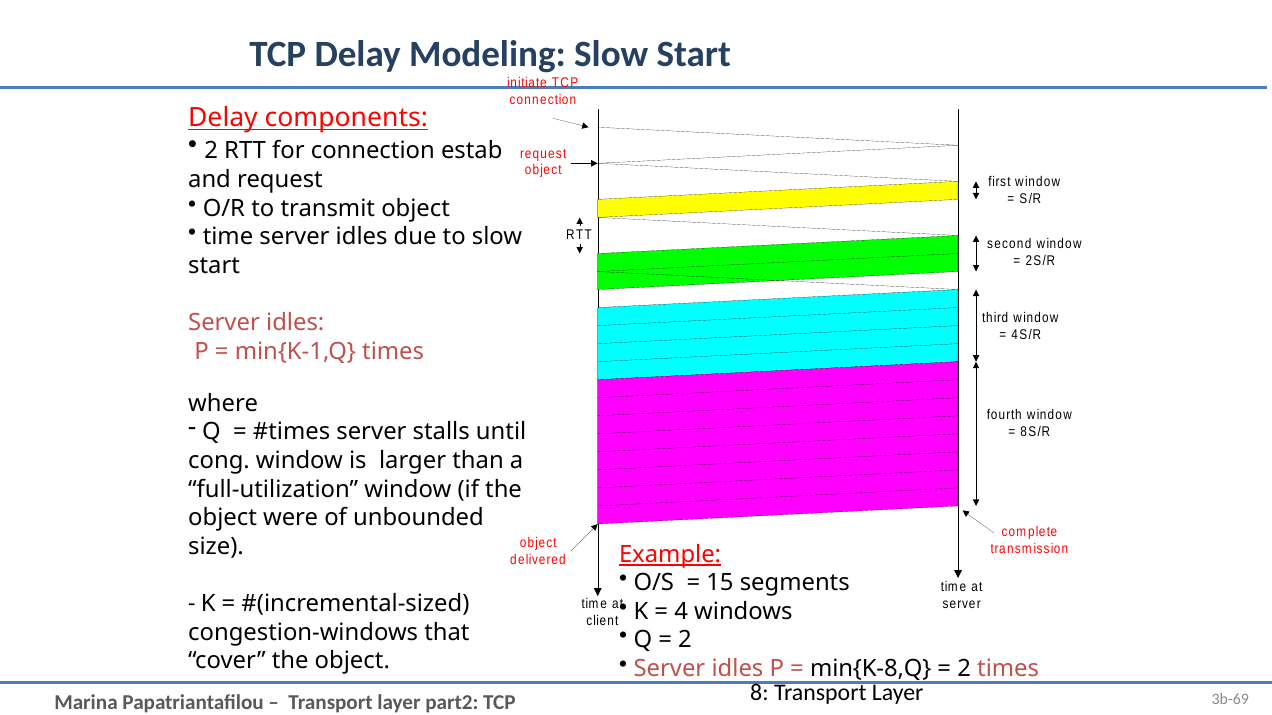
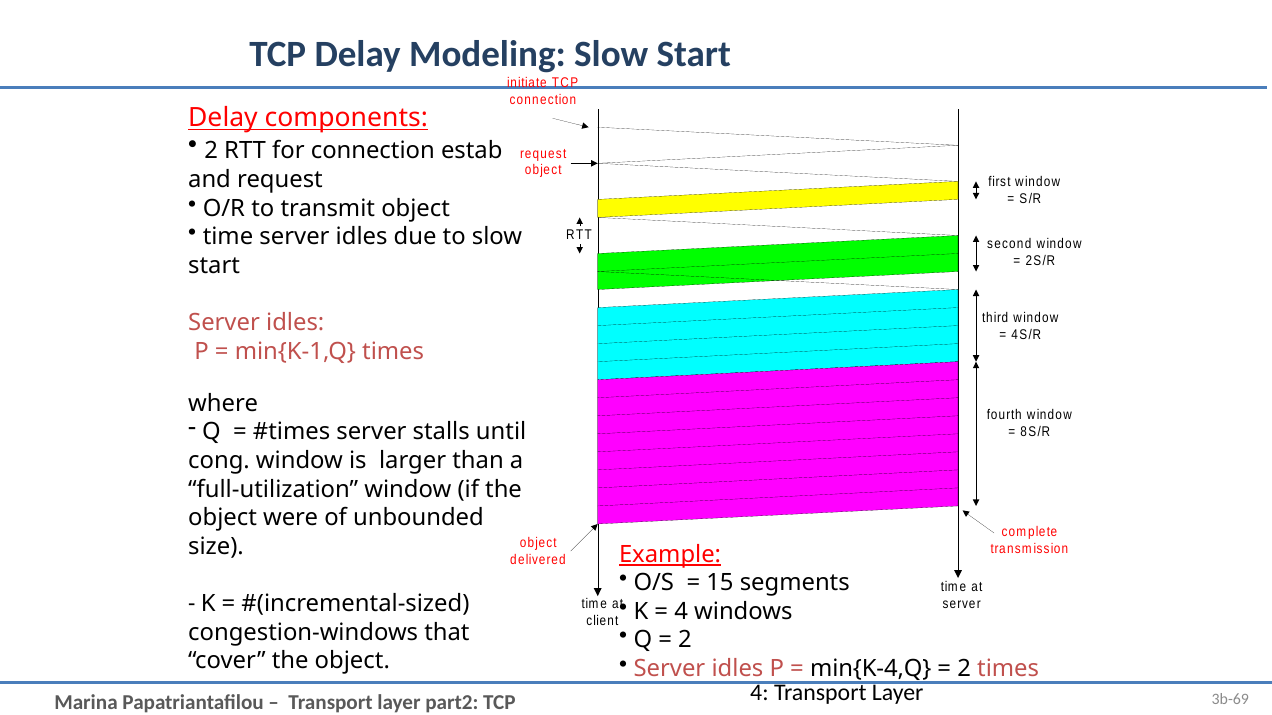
min{K-8,Q: min{K-8,Q -> min{K-4,Q (871, 669)
TCP 8: 8 -> 4 (759, 693)
